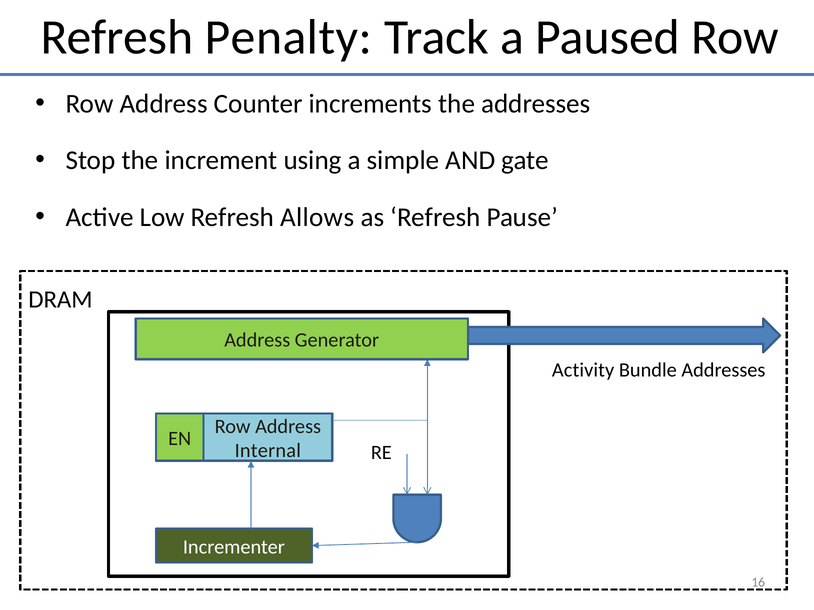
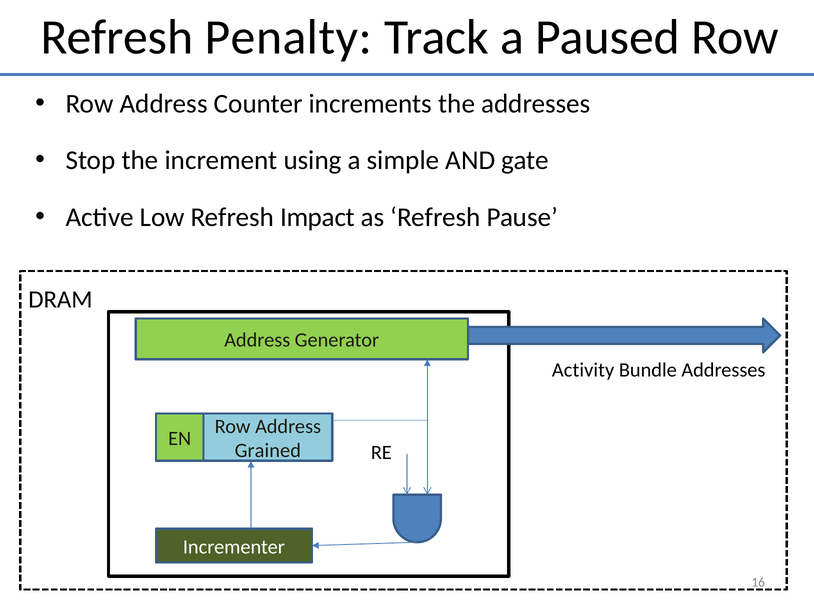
Allows: Allows -> Impact (318, 218)
Internal: Internal -> Grained (268, 451)
